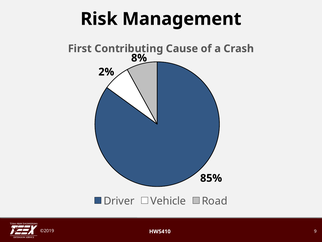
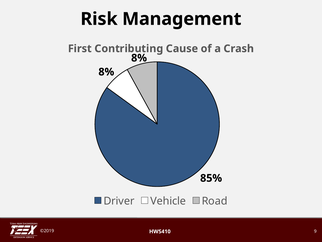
2%: 2% -> 8% (106, 72)
